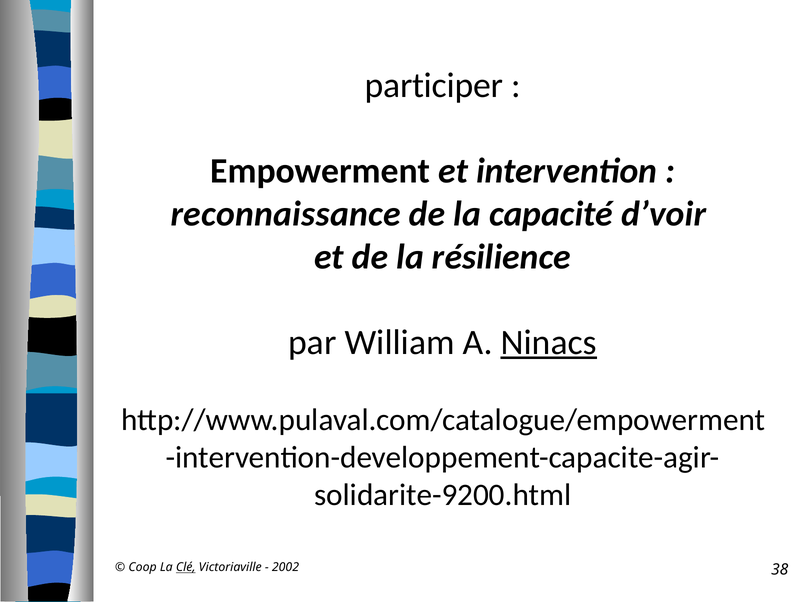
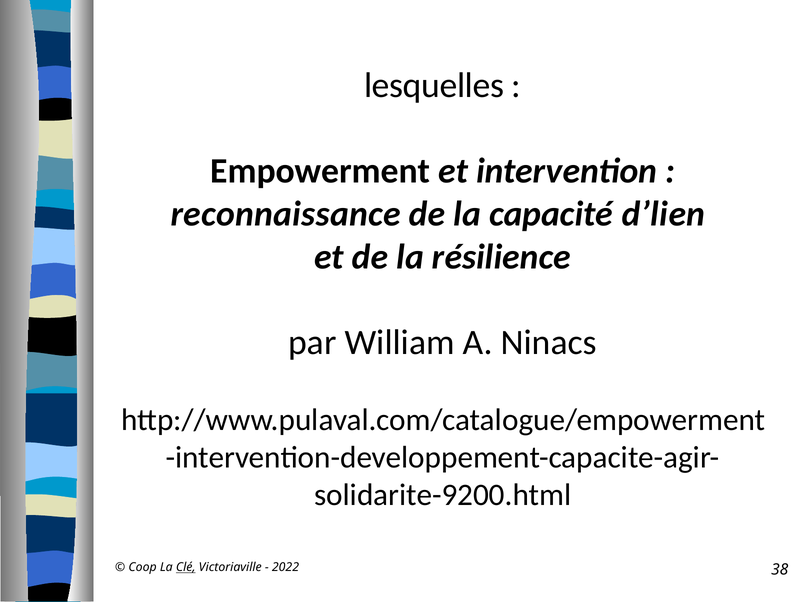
participer: participer -> lesquelles (434, 86)
d’voir: d’voir -> d’lien (663, 214)
Ninacs underline: present -> none (549, 343)
2002: 2002 -> 2022 (285, 568)
